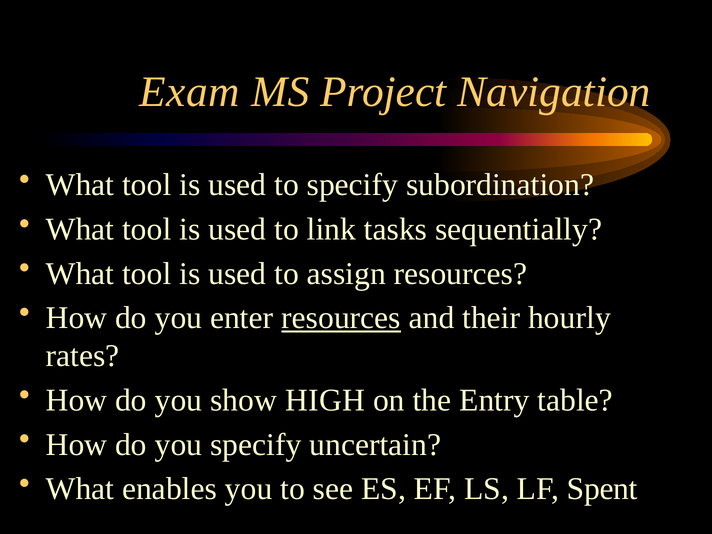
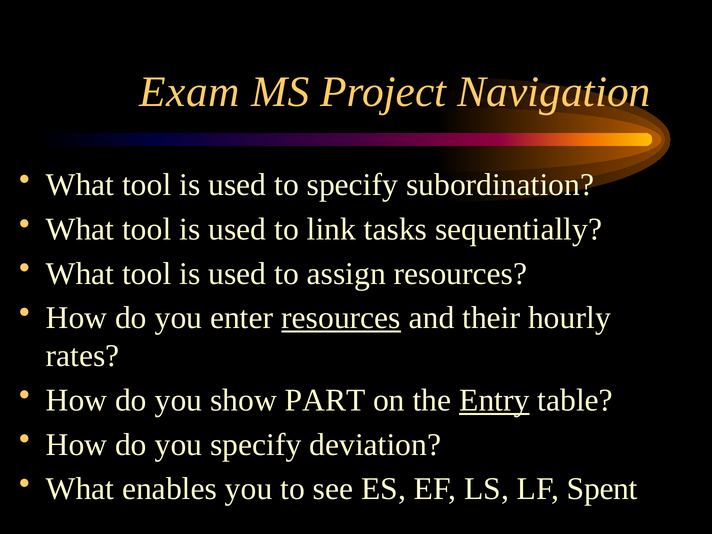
HIGH: HIGH -> PART (325, 400)
Entry underline: none -> present (494, 400)
uncertain: uncertain -> deviation (375, 445)
